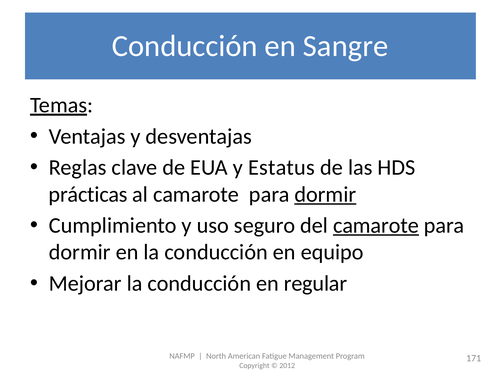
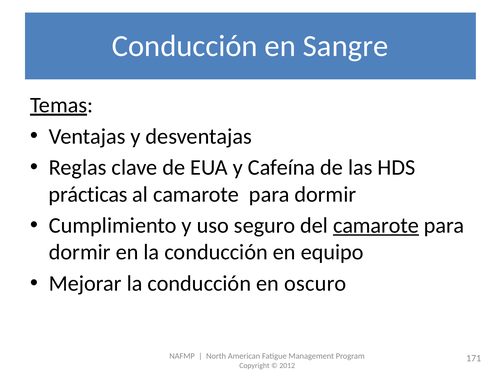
Estatus: Estatus -> Cafeína (282, 167)
dormir underline: present -> none (325, 194)
regular: regular -> oscuro (315, 283)
